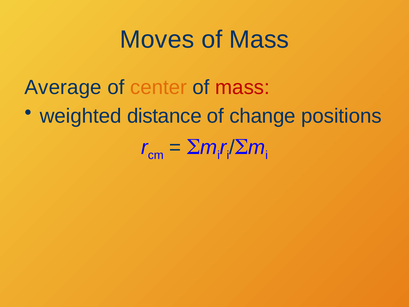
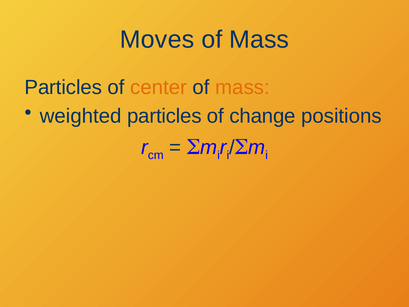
Average: Average -> Particles (63, 87)
mass colour: red -> orange (243, 87)
weighted distance: distance -> particles (164, 116)
